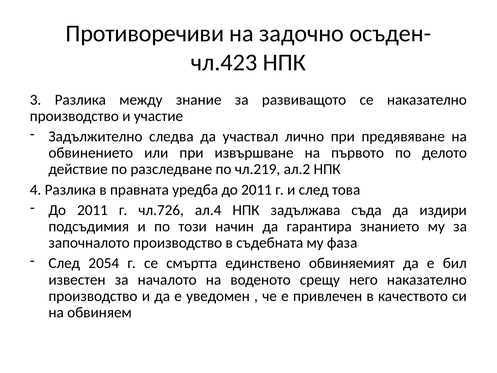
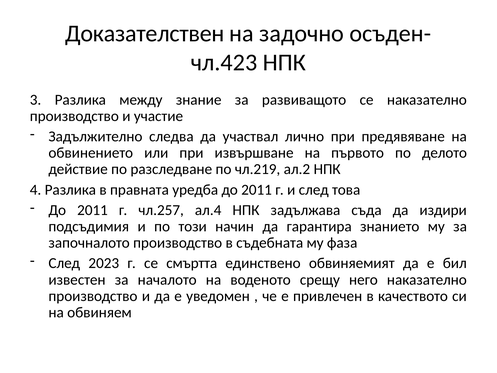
Противоречиви: Противоречиви -> Доказателствен (145, 34)
чл.726: чл.726 -> чл.257 (161, 210)
2054: 2054 -> 2023 (104, 263)
